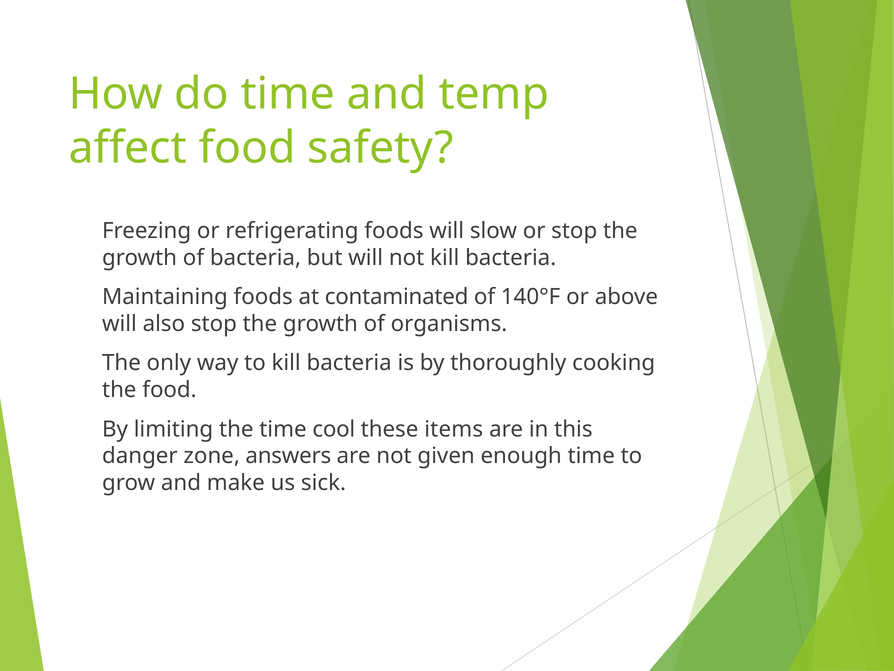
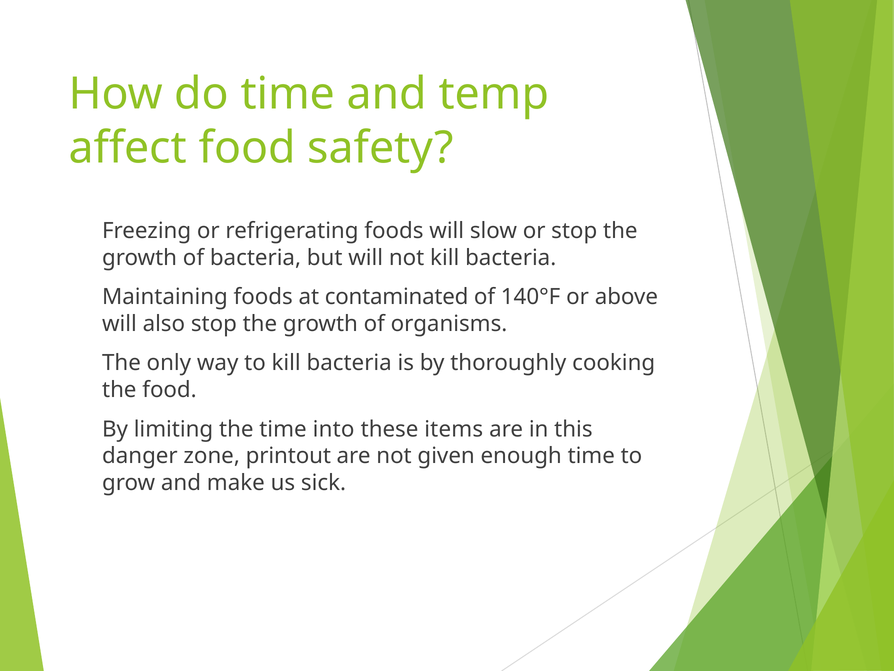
cool: cool -> into (334, 429)
answers: answers -> printout (288, 456)
